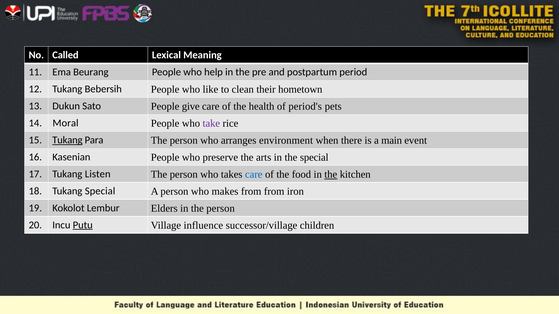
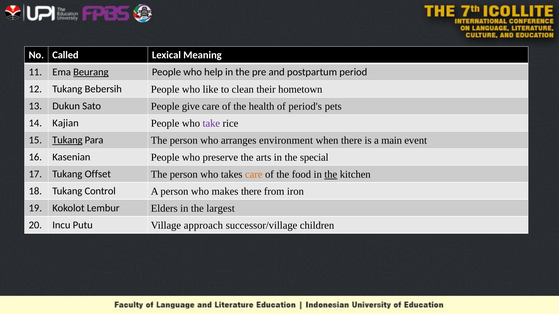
Beurang underline: none -> present (91, 72)
Moral: Moral -> Kajian (66, 123)
Listen: Listen -> Offset (98, 174)
care colour: blue -> orange (254, 175)
Tukang Special: Special -> Control (100, 191)
makes from: from -> there (251, 192)
in the person: person -> largest (221, 209)
Putu underline: present -> none (83, 225)
influence: influence -> approach (203, 226)
